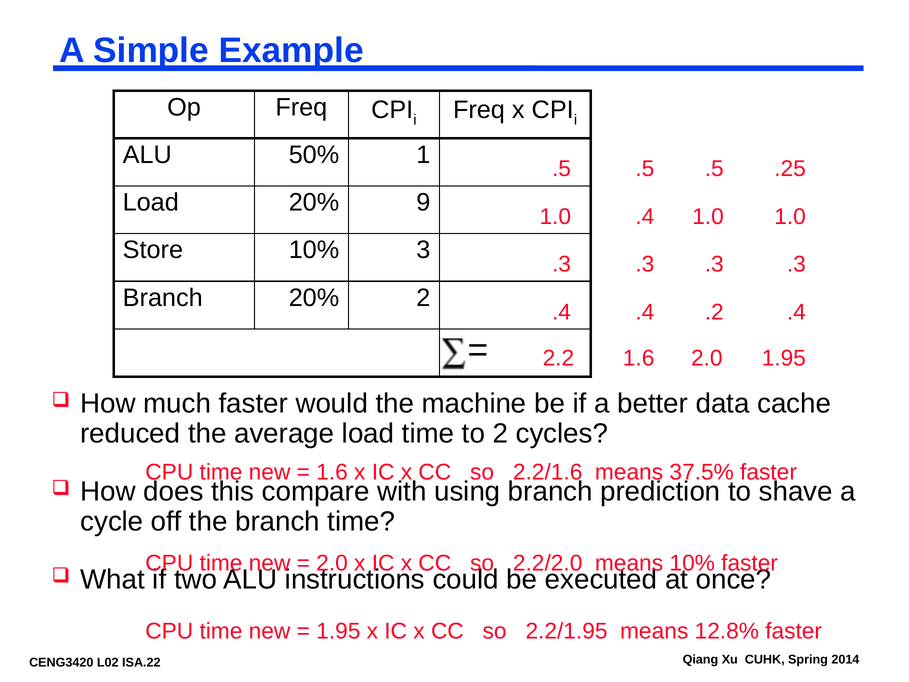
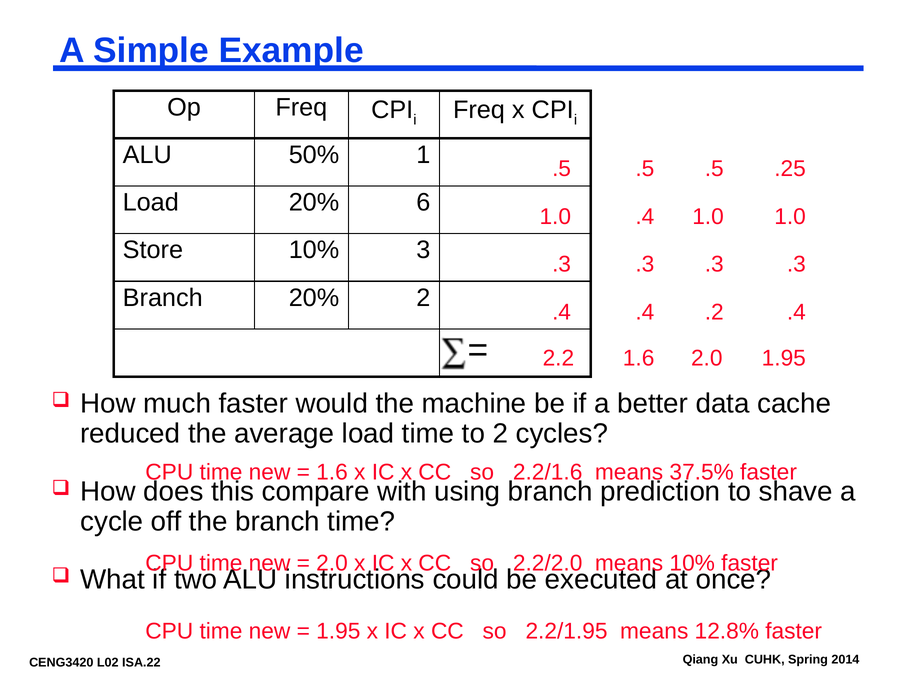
9: 9 -> 6 (423, 203)
